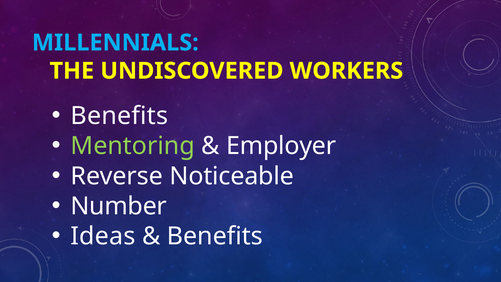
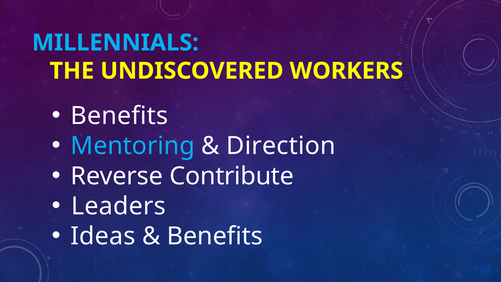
Mentoring colour: light green -> light blue (133, 146)
Employer: Employer -> Direction (281, 146)
Noticeable: Noticeable -> Contribute (232, 176)
Number: Number -> Leaders (118, 206)
